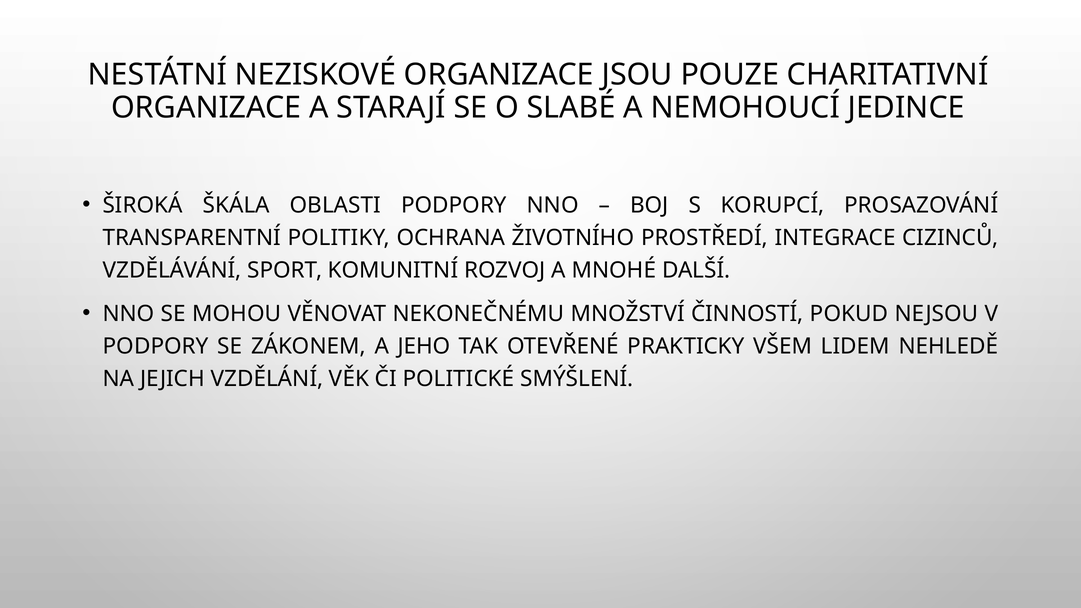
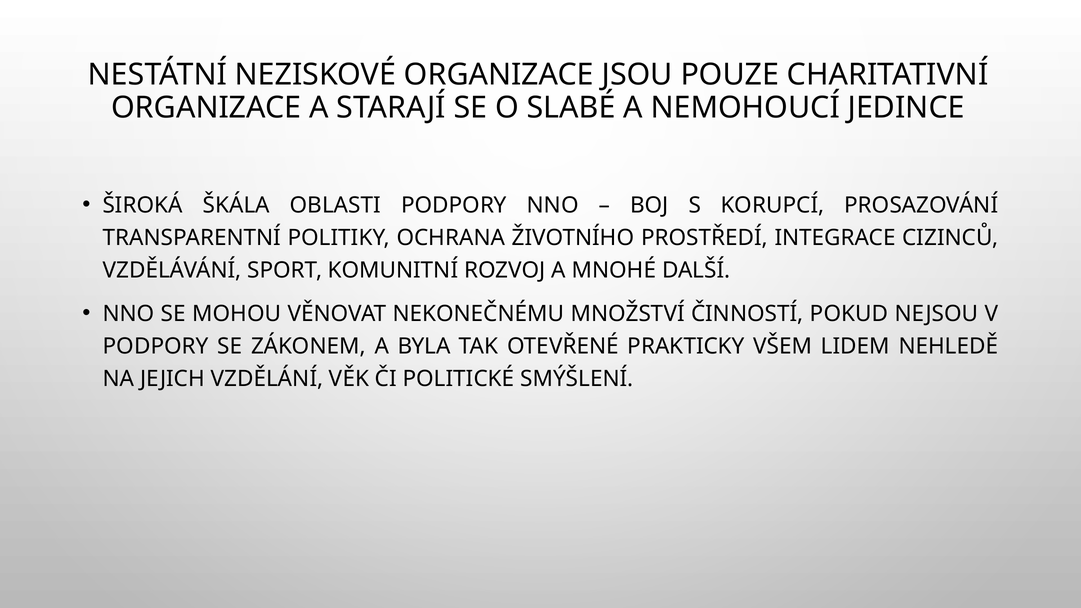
JEHO: JEHO -> BYLA (424, 346)
